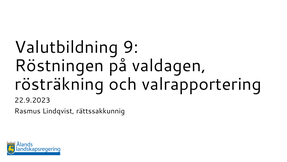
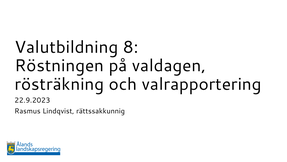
9: 9 -> 8 (131, 47)
